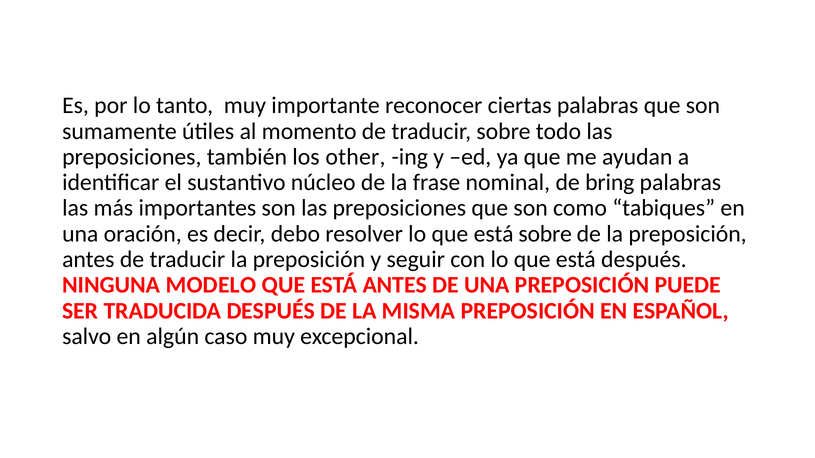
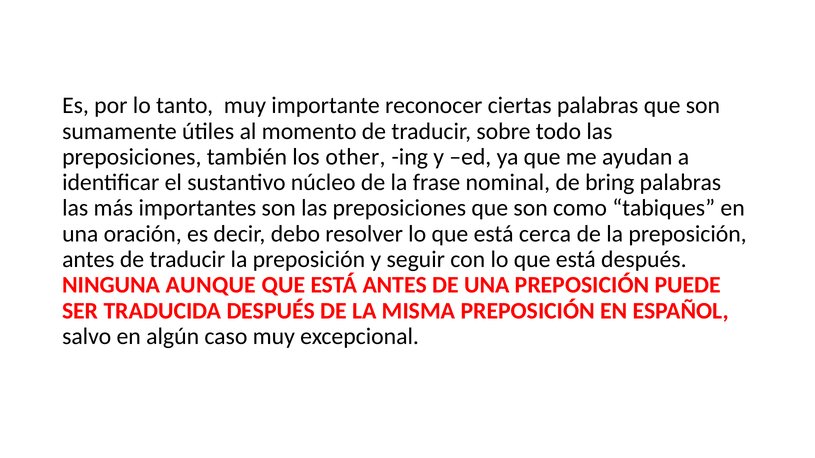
está sobre: sobre -> cerca (545, 234)
MODELO: MODELO -> AUNQUE (211, 285)
